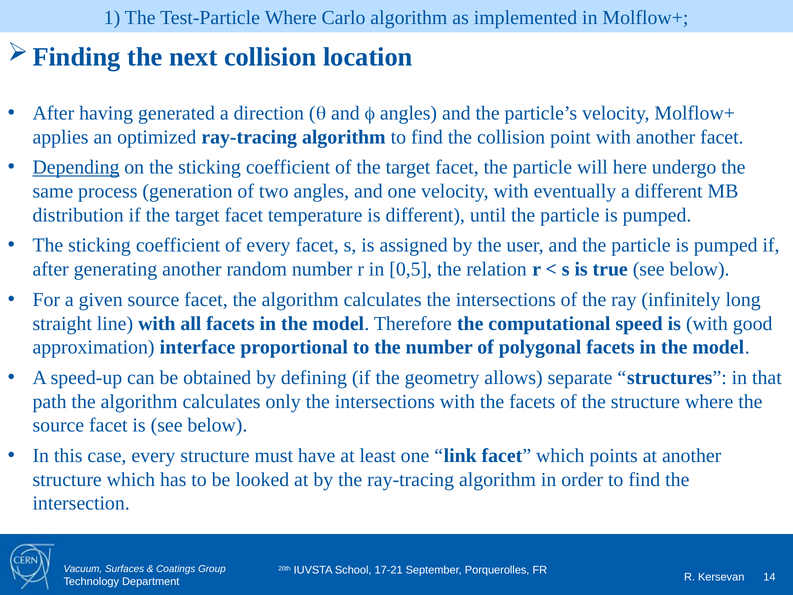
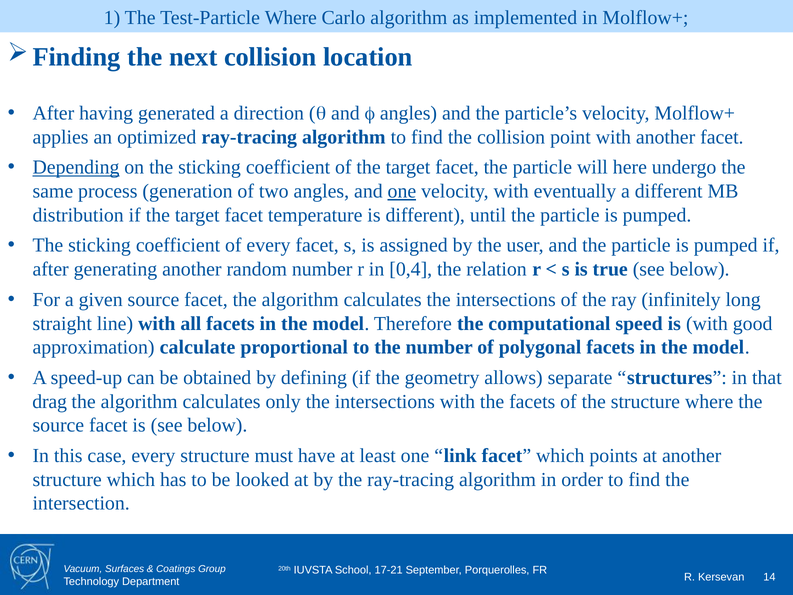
one underline: none -> present (402, 191)
0,5: 0,5 -> 0,4 (411, 269)
interface: interface -> calculate (198, 347)
path: path -> drag (50, 401)
